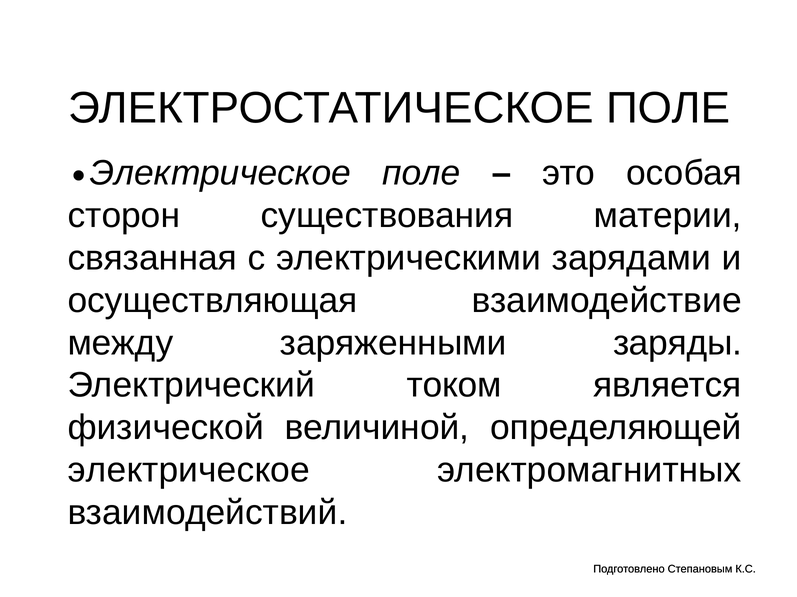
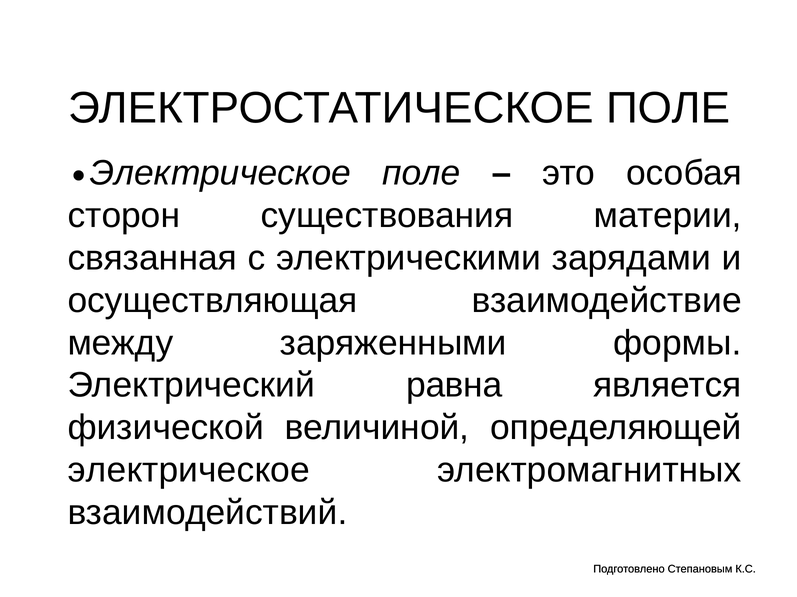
заряды: заряды -> формы (677, 343)
током: током -> равна (454, 386)
